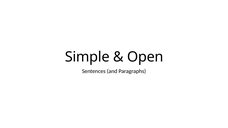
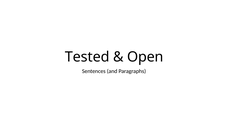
Simple: Simple -> Tested (87, 57)
